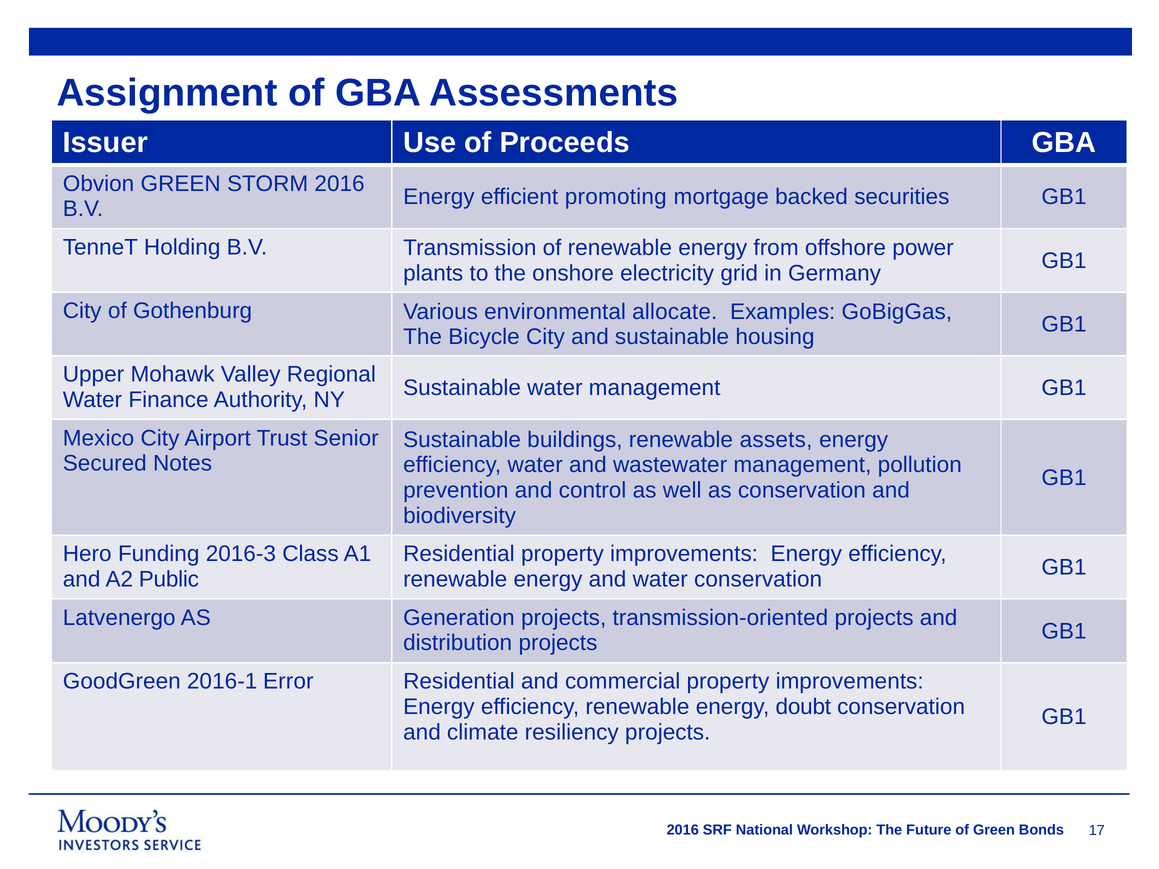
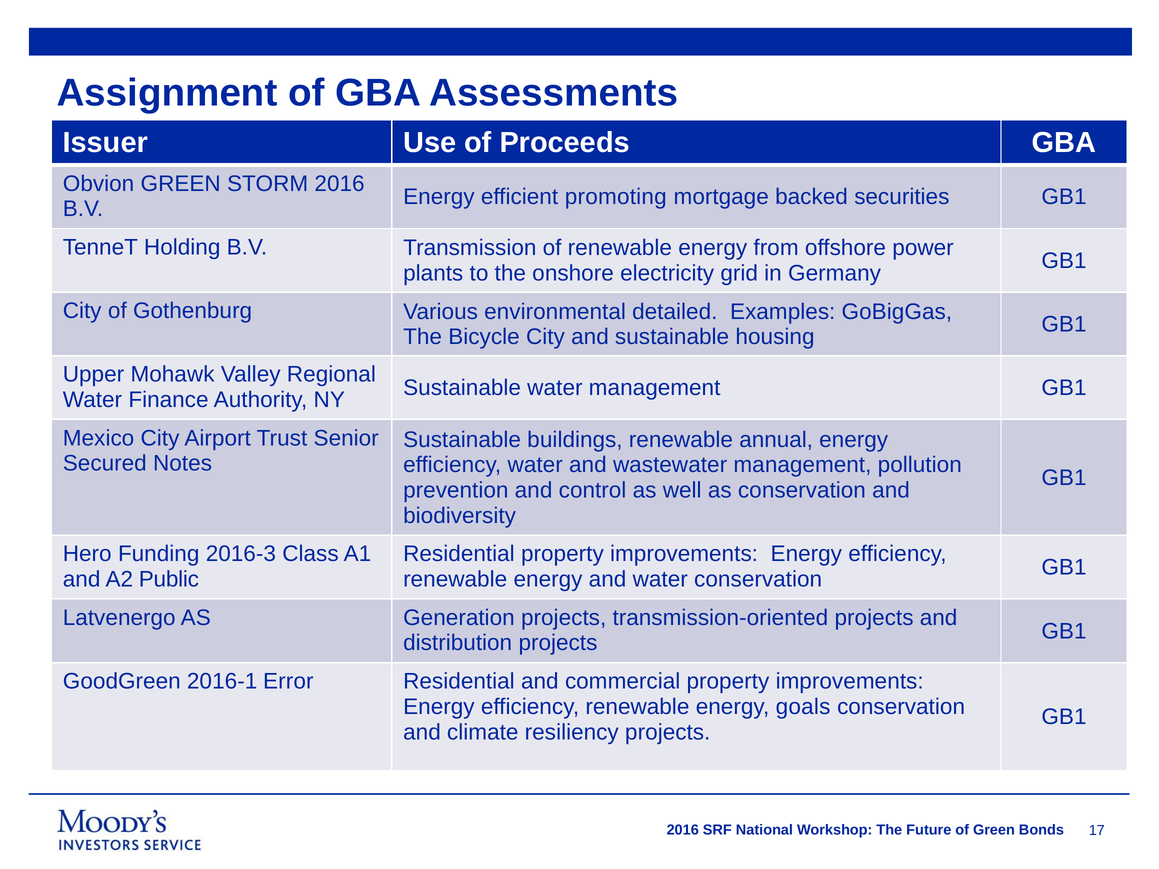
allocate: allocate -> detailed (675, 312)
assets: assets -> annual (776, 440)
doubt: doubt -> goals (803, 707)
